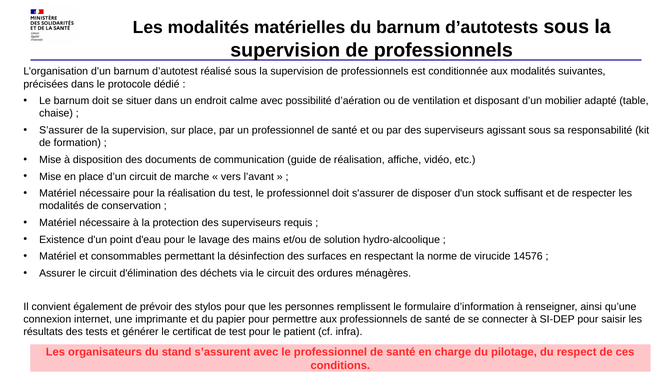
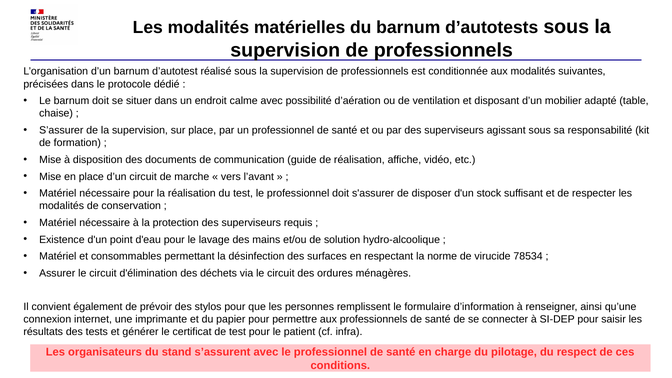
14576: 14576 -> 78534 (528, 256)
